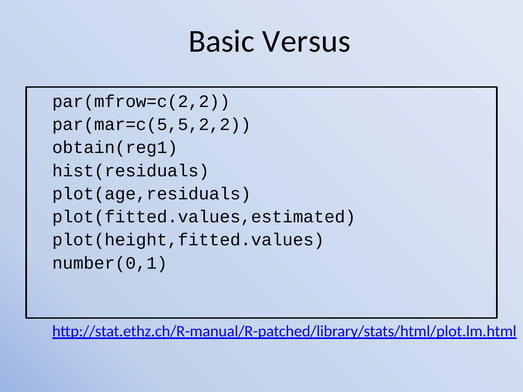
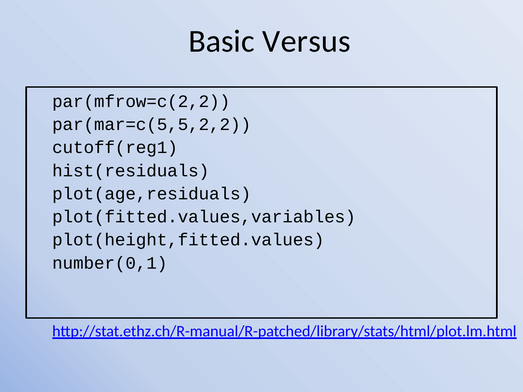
obtain(reg1: obtain(reg1 -> cutoff(reg1 (115, 148)
plot(fitted.values,estimated: plot(fitted.values,estimated -> plot(fitted.values,variables (204, 217)
